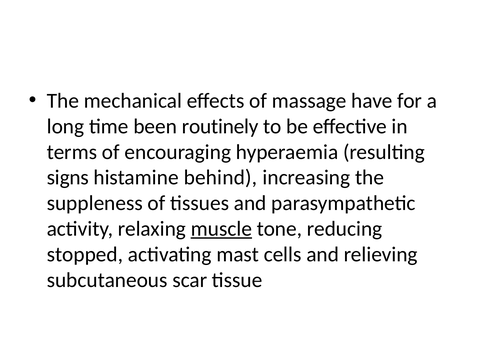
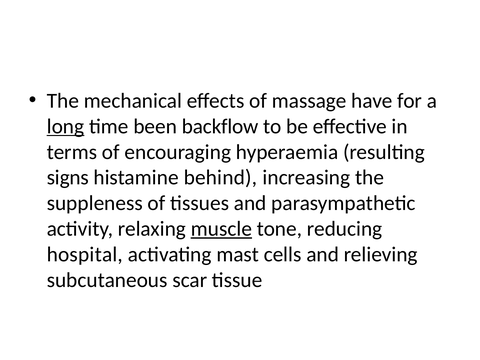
long underline: none -> present (65, 126)
routinely: routinely -> backflow (220, 126)
stopped: stopped -> hospital (85, 254)
